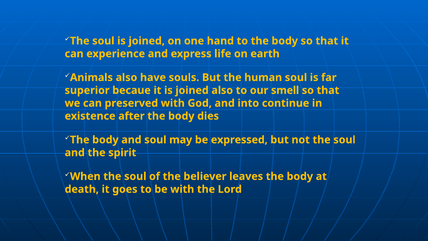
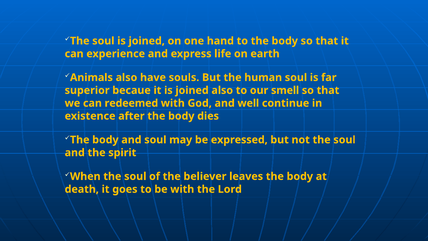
preserved: preserved -> redeemed (131, 103)
into: into -> well (248, 103)
